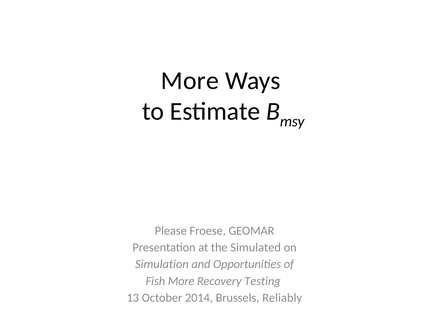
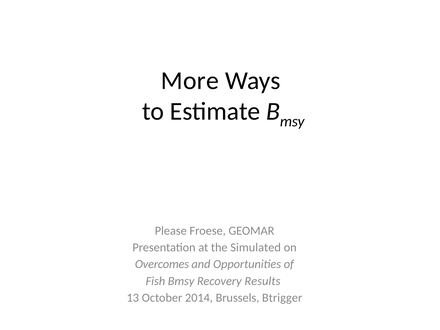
Simulation: Simulation -> Overcomes (162, 264)
Fish More: More -> Bmsy (181, 281)
Testing: Testing -> Results (262, 281)
Reliably: Reliably -> Btrigger (282, 298)
